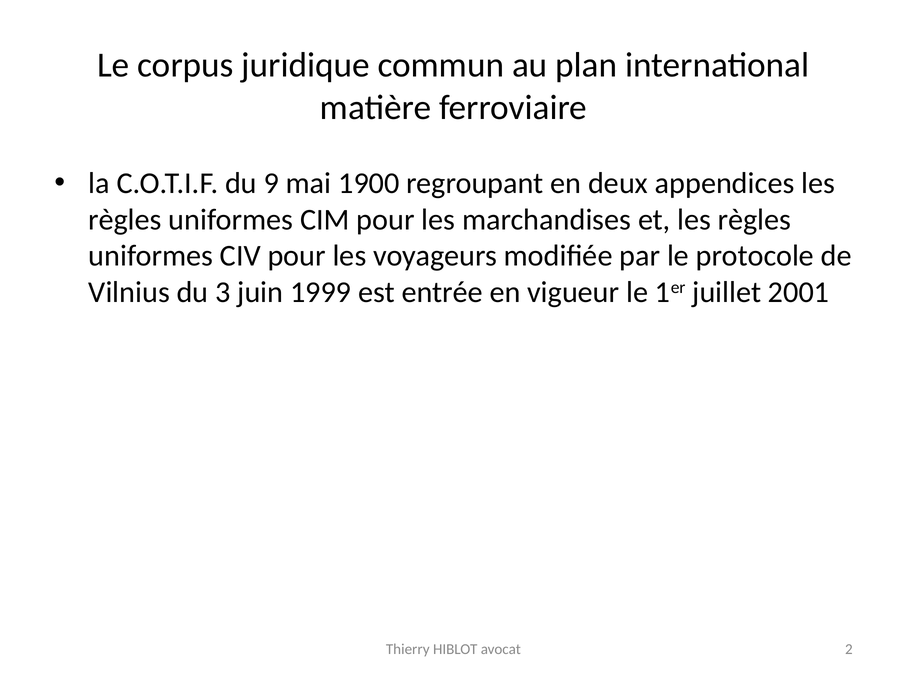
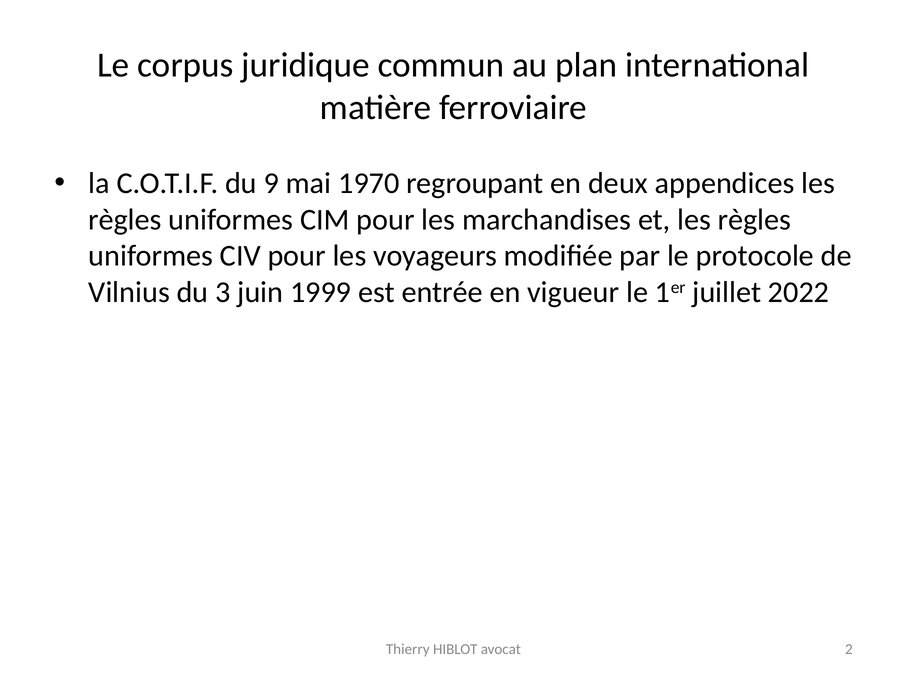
1900: 1900 -> 1970 (369, 184)
2001: 2001 -> 2022 (799, 292)
